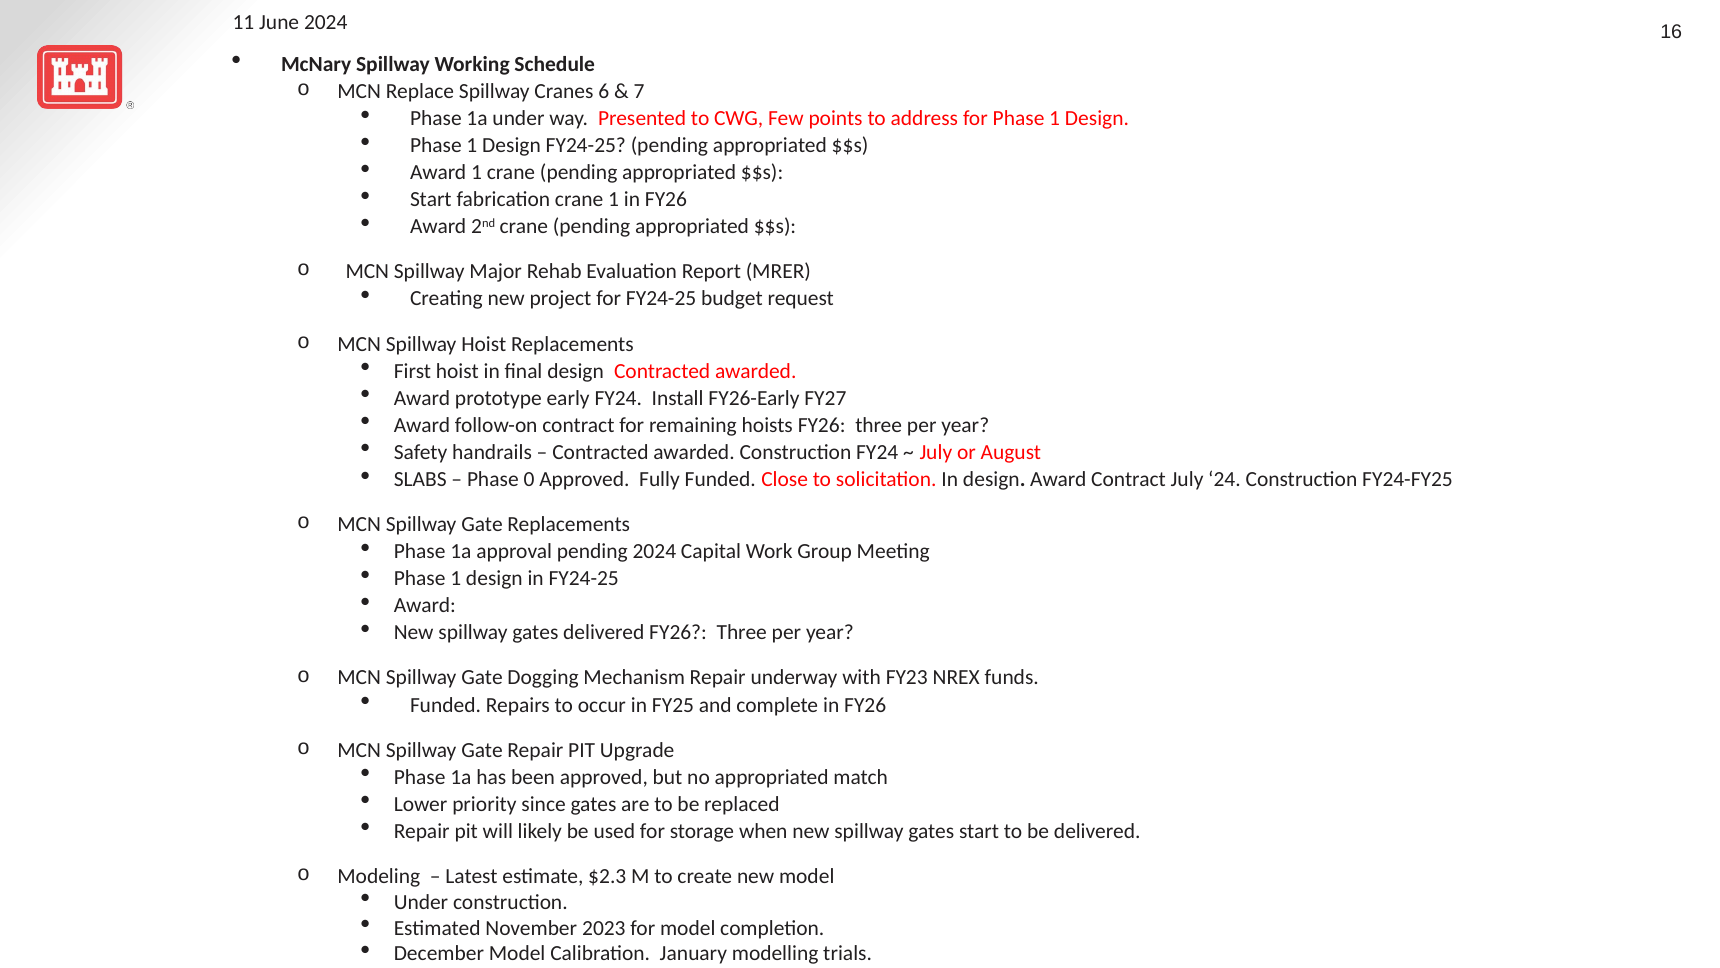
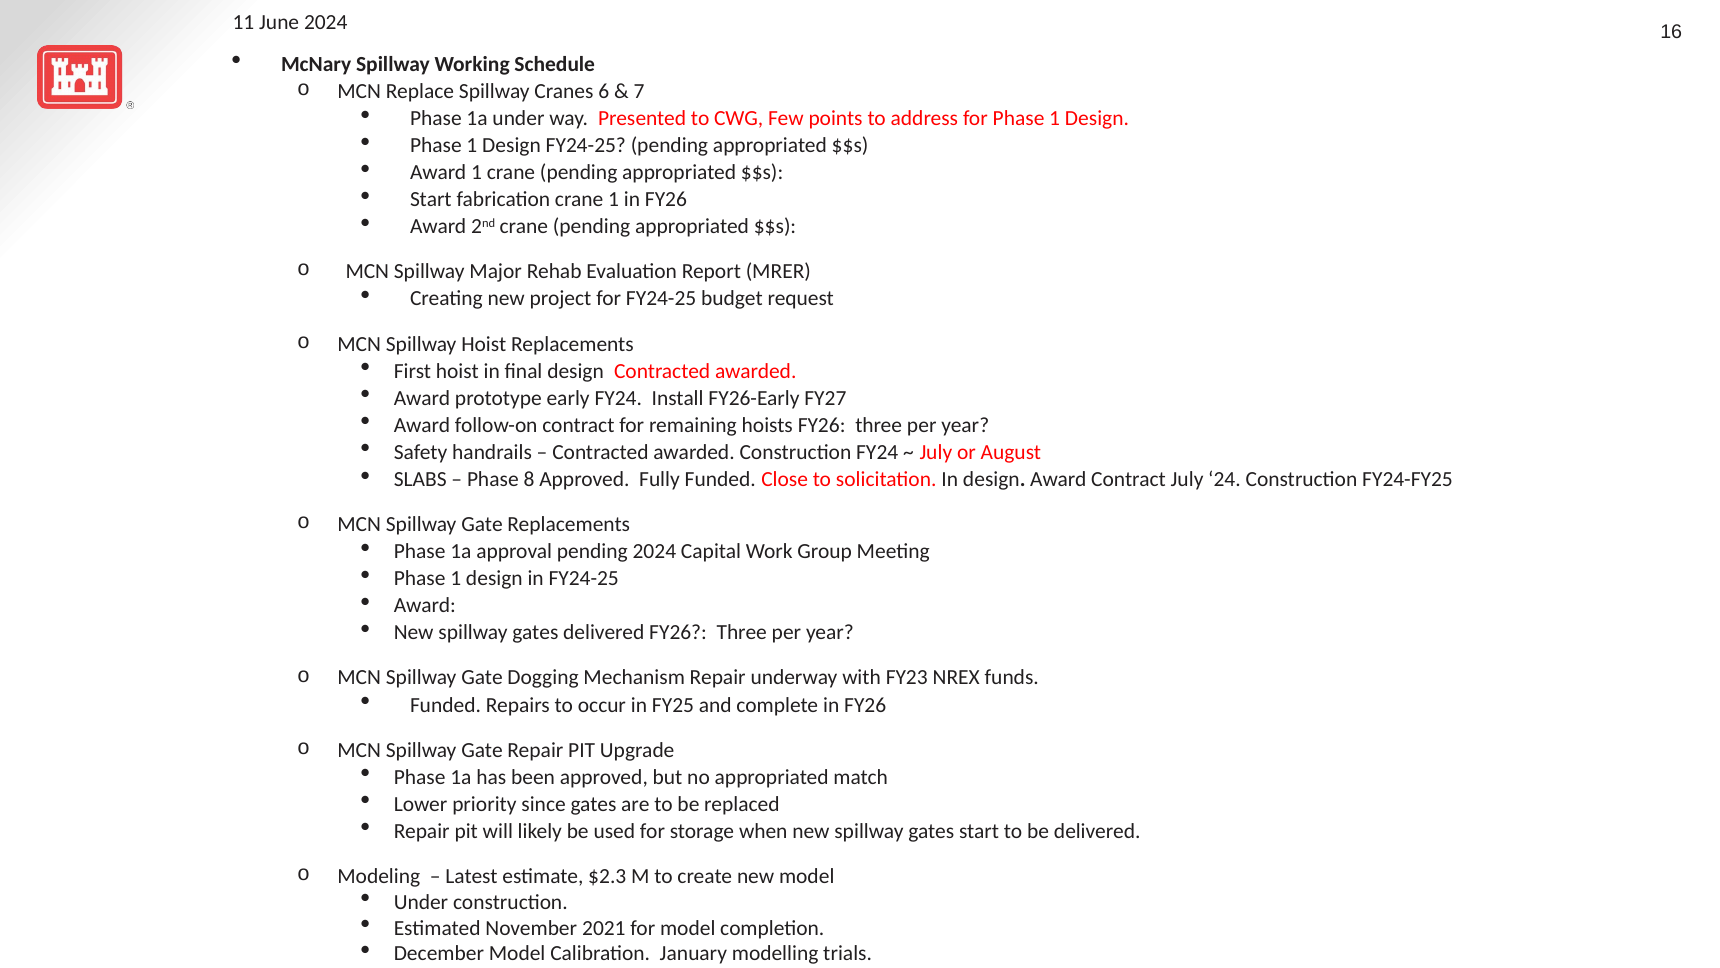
0: 0 -> 8 (529, 479)
2023: 2023 -> 2021 (604, 927)
